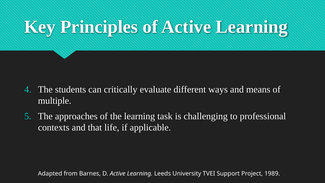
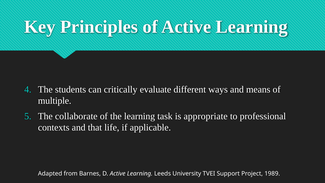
approaches: approaches -> collaborate (76, 116)
challenging: challenging -> appropriate (206, 116)
